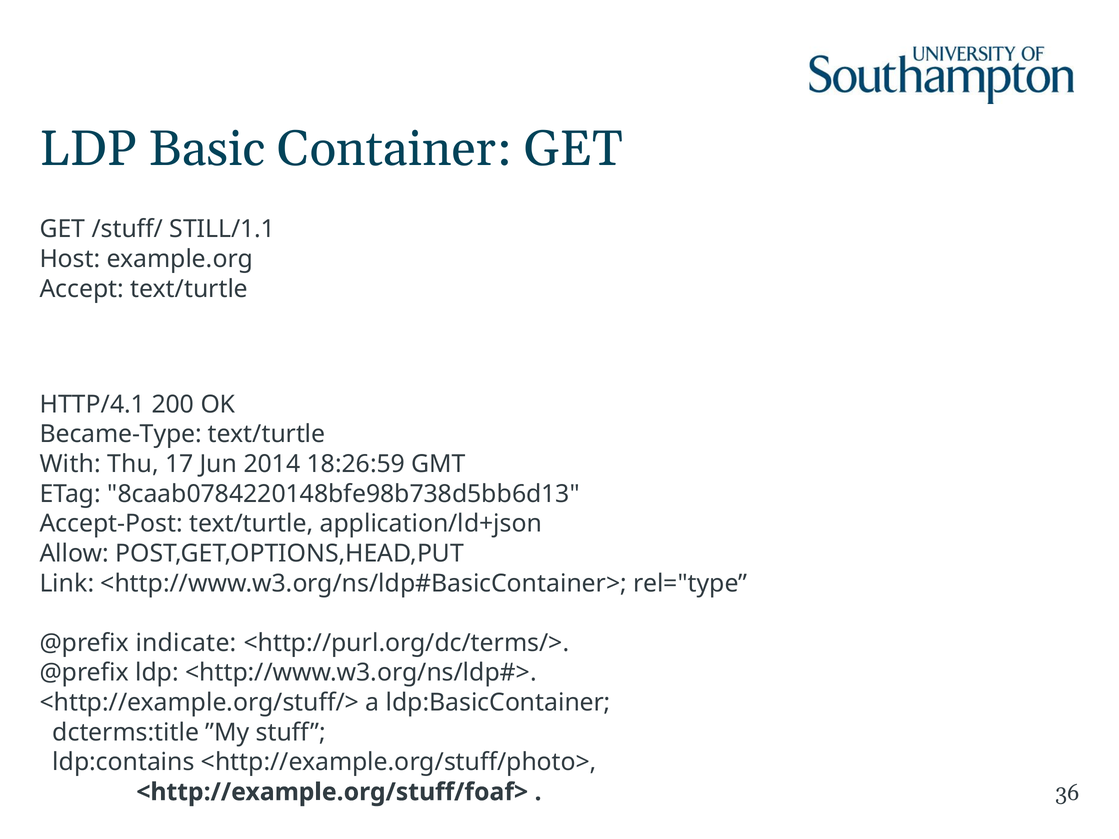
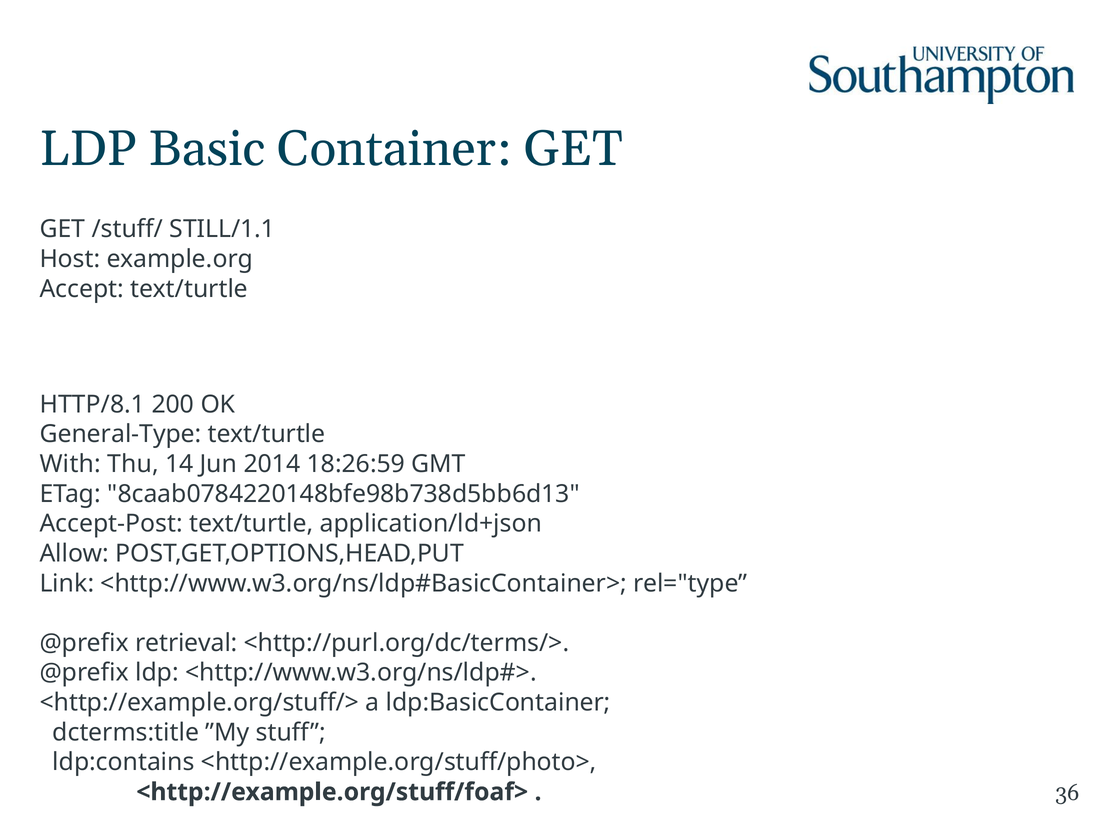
HTTP/4.1: HTTP/4.1 -> HTTP/8.1 (92, 405)
Became-Type: Became-Type -> General-Type (121, 434)
17: 17 -> 14 (179, 464)
indicate: indicate -> retrieval (186, 643)
